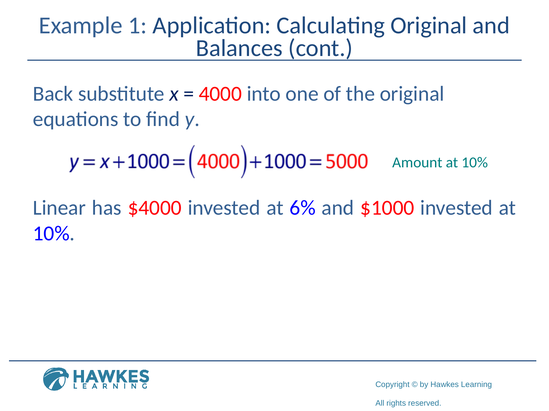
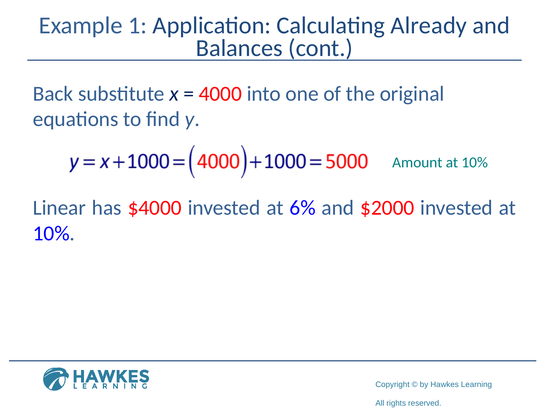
Calculating Original: Original -> Already (429, 25)
$1000: $1000 -> $2000 (387, 208)
